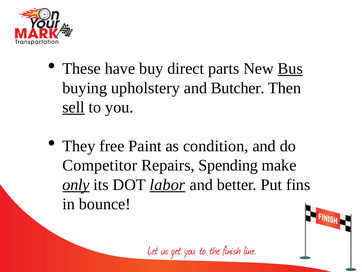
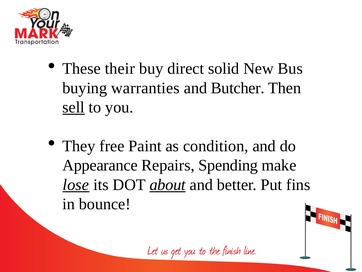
have: have -> their (120, 68)
parts: parts -> solid (224, 68)
Bus underline: present -> none (290, 68)
upholstery: upholstery -> warranties (145, 88)
Competitor: Competitor -> Appearance (100, 165)
only: only -> lose (76, 184)
labor: labor -> about (168, 184)
